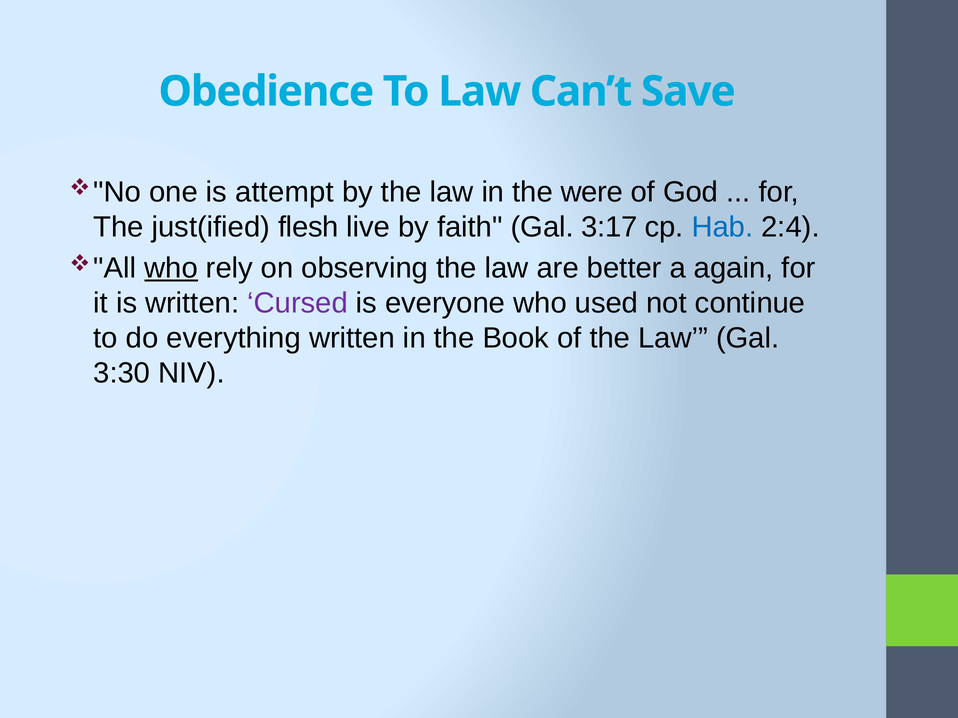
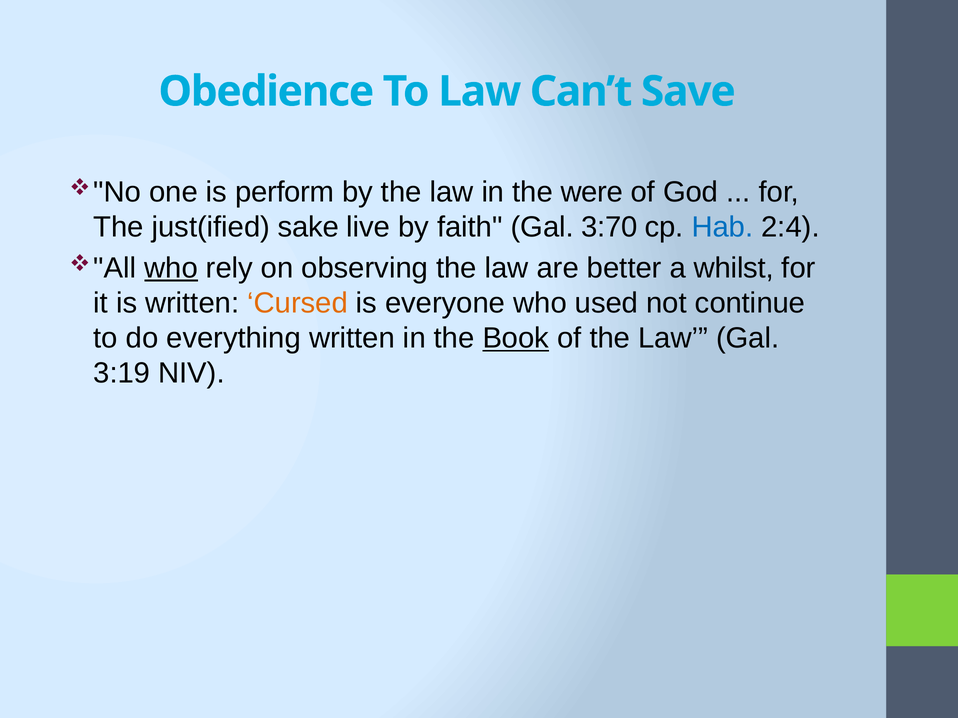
attempt: attempt -> perform (285, 192)
flesh: flesh -> sake (308, 227)
3:17: 3:17 -> 3:70 (609, 227)
again: again -> whilst (734, 268)
Cursed colour: purple -> orange (298, 303)
Book underline: none -> present (516, 338)
3:30: 3:30 -> 3:19 (122, 373)
